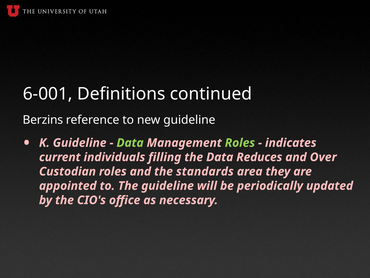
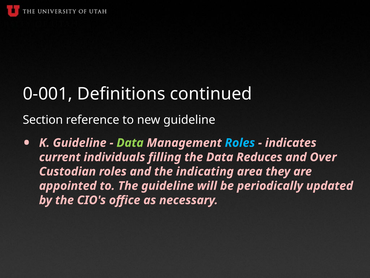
6-001: 6-001 -> 0-001 (48, 94)
Berzins: Berzins -> Section (43, 120)
Roles colour: light green -> light blue (240, 143)
standards: standards -> indicating (205, 171)
